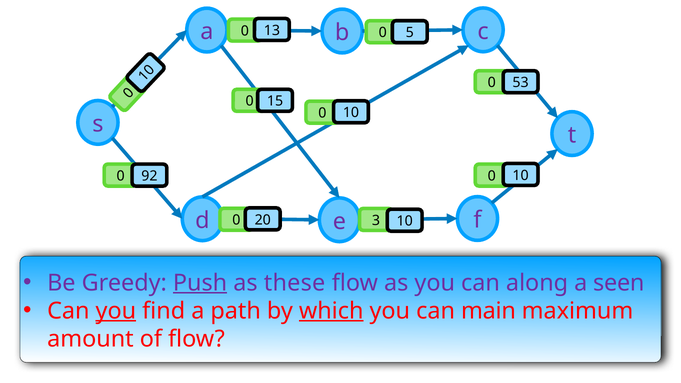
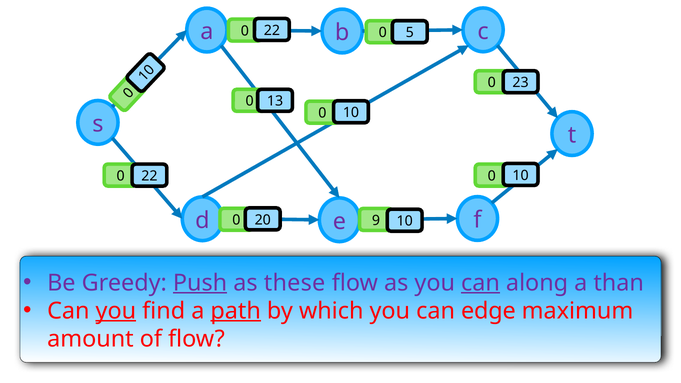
13: 13 -> 22 (272, 30)
53: 53 -> 23 (521, 83)
15: 15 -> 13 (275, 101)
92: 92 -> 22 (149, 176)
3: 3 -> 9 (376, 220)
can underline: none -> present (481, 283)
seen: seen -> than (619, 283)
path underline: none -> present (236, 311)
which underline: present -> none (331, 311)
main: main -> edge (488, 311)
